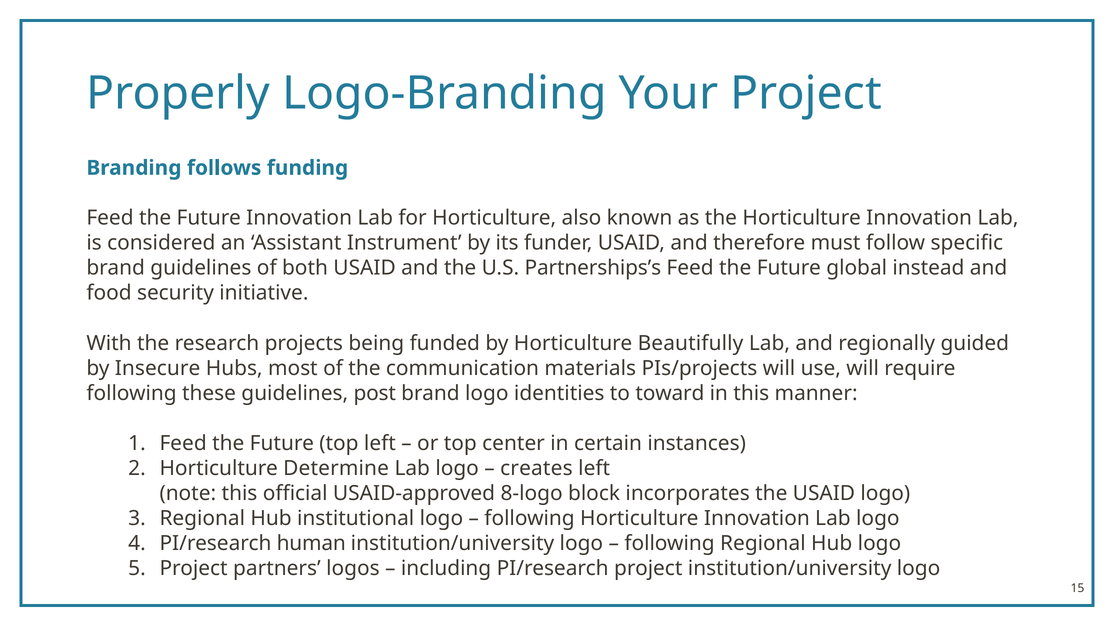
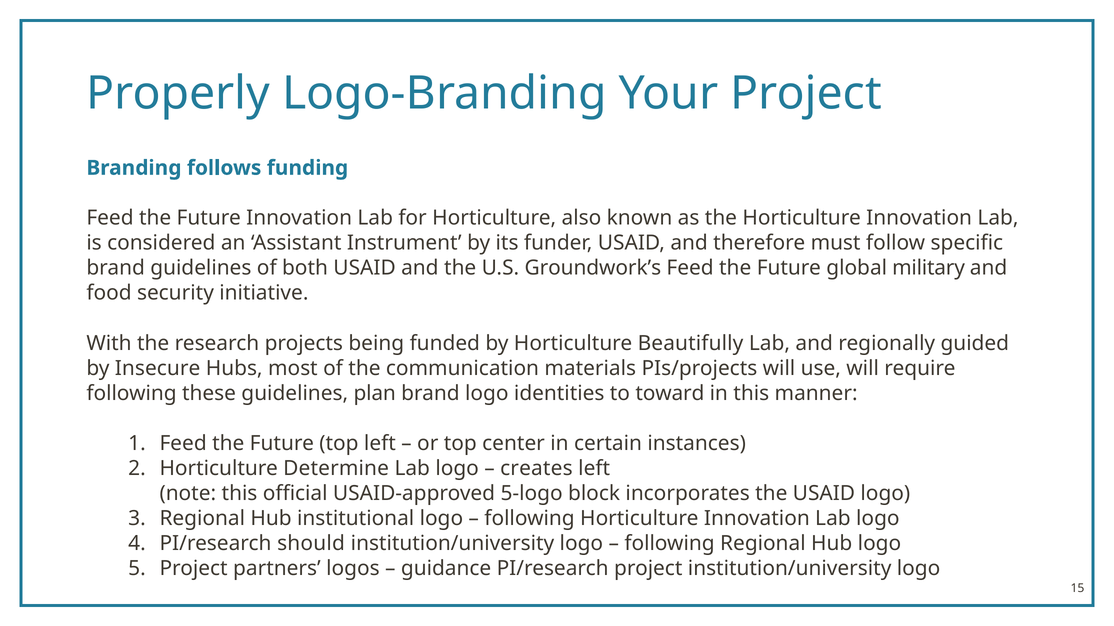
Partnerships’s: Partnerships’s -> Groundwork’s (593, 268)
instead: instead -> military (929, 268)
post: post -> plan (375, 394)
8-logo: 8-logo -> 5-logo (532, 494)
human: human -> should (311, 544)
including: including -> guidance (446, 569)
